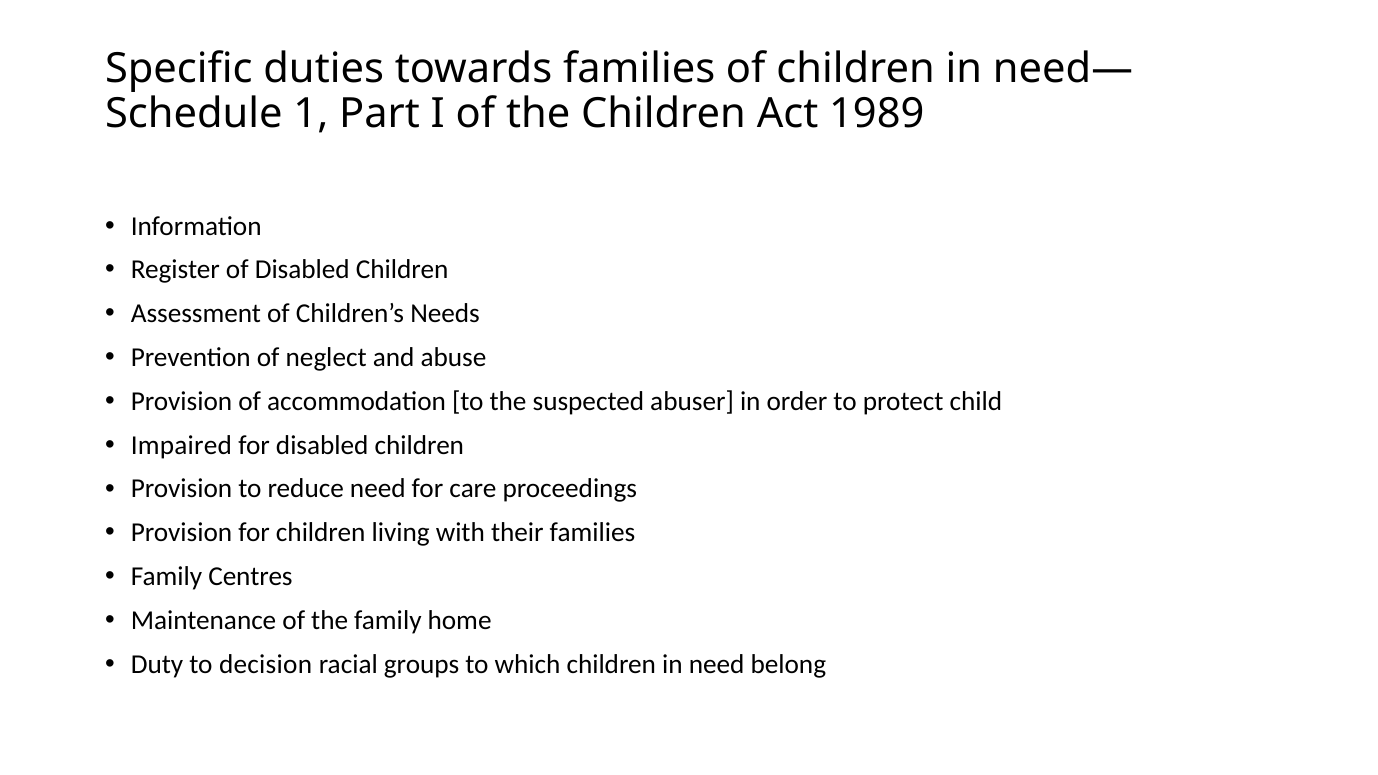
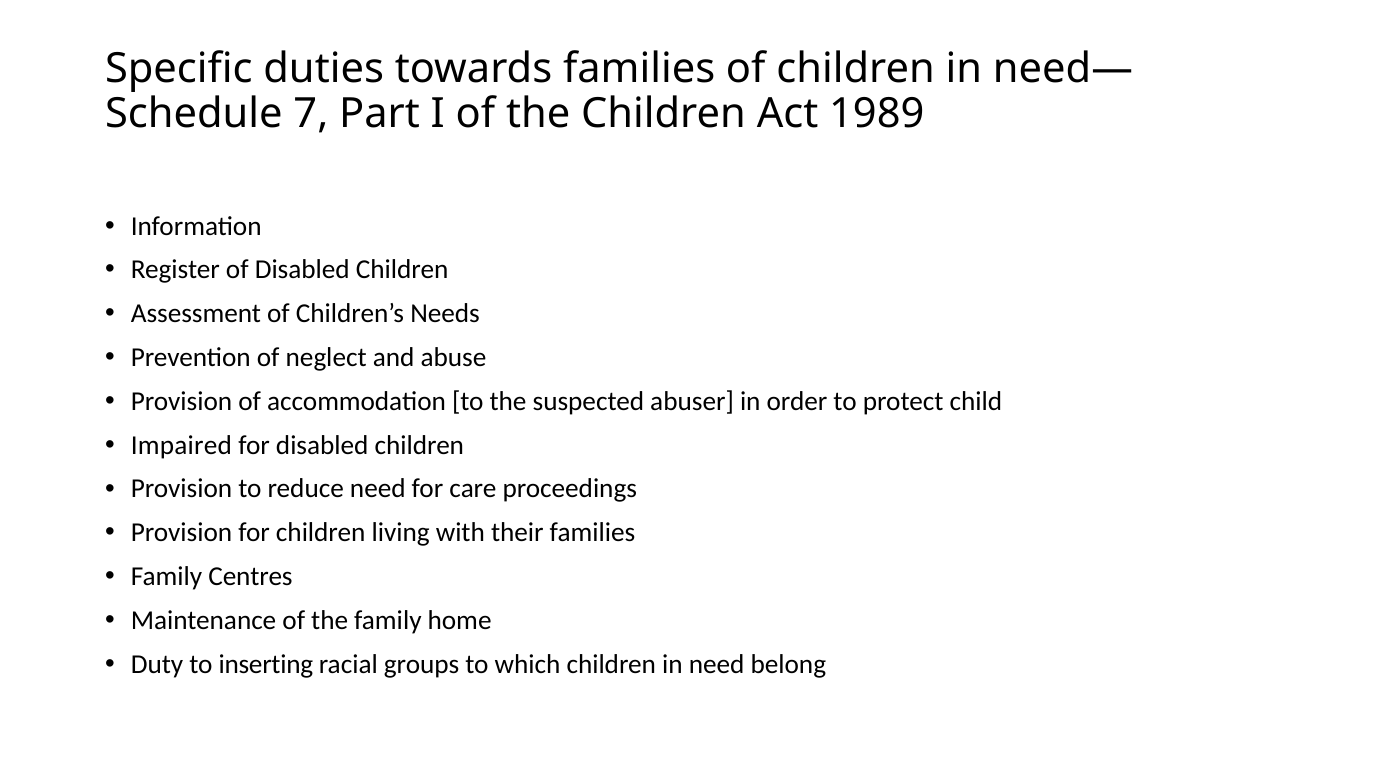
1: 1 -> 7 (311, 114)
decision: decision -> inserting (266, 664)
